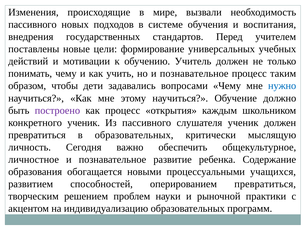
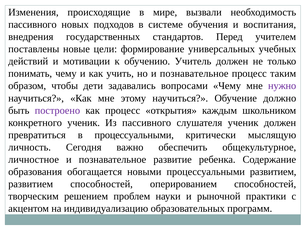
нужно colour: blue -> purple (282, 86)
в образовательных: образовательных -> процессуальными (134, 135)
процессуальными учащихся: учащихся -> развитием (273, 171)
оперированием превратиться: превратиться -> способностей (265, 184)
